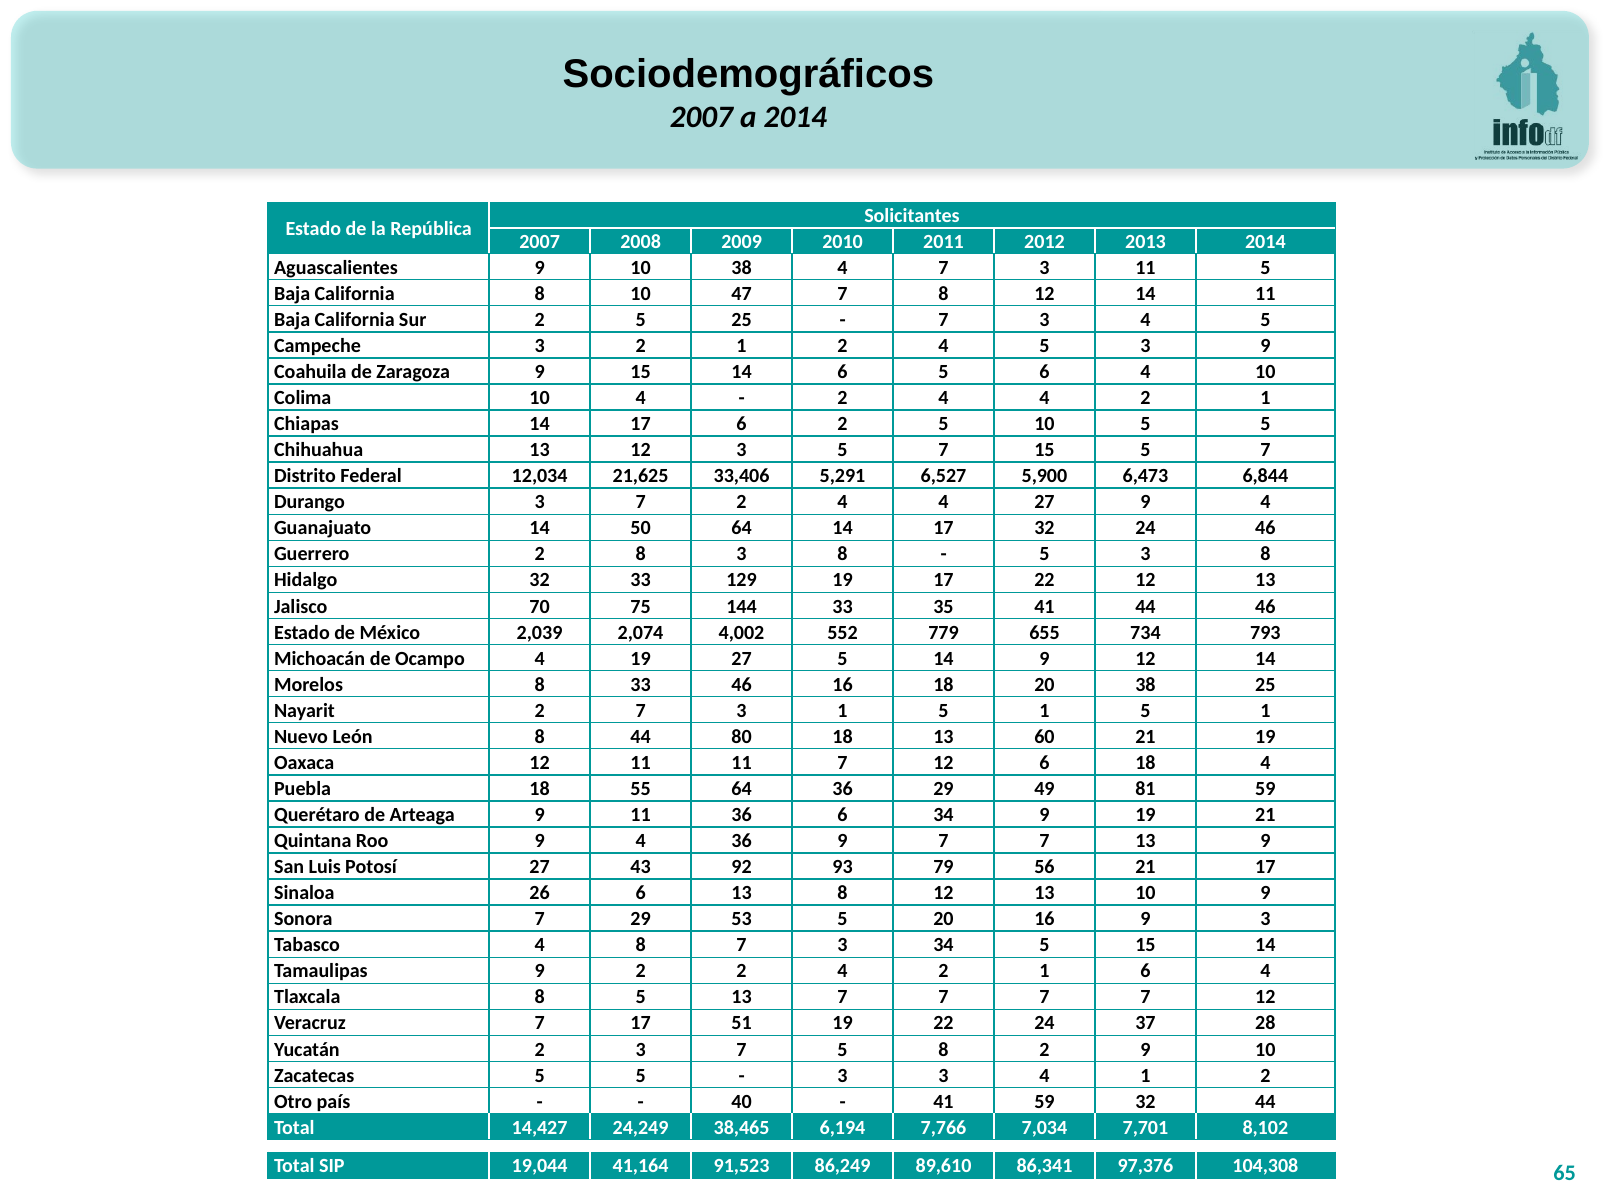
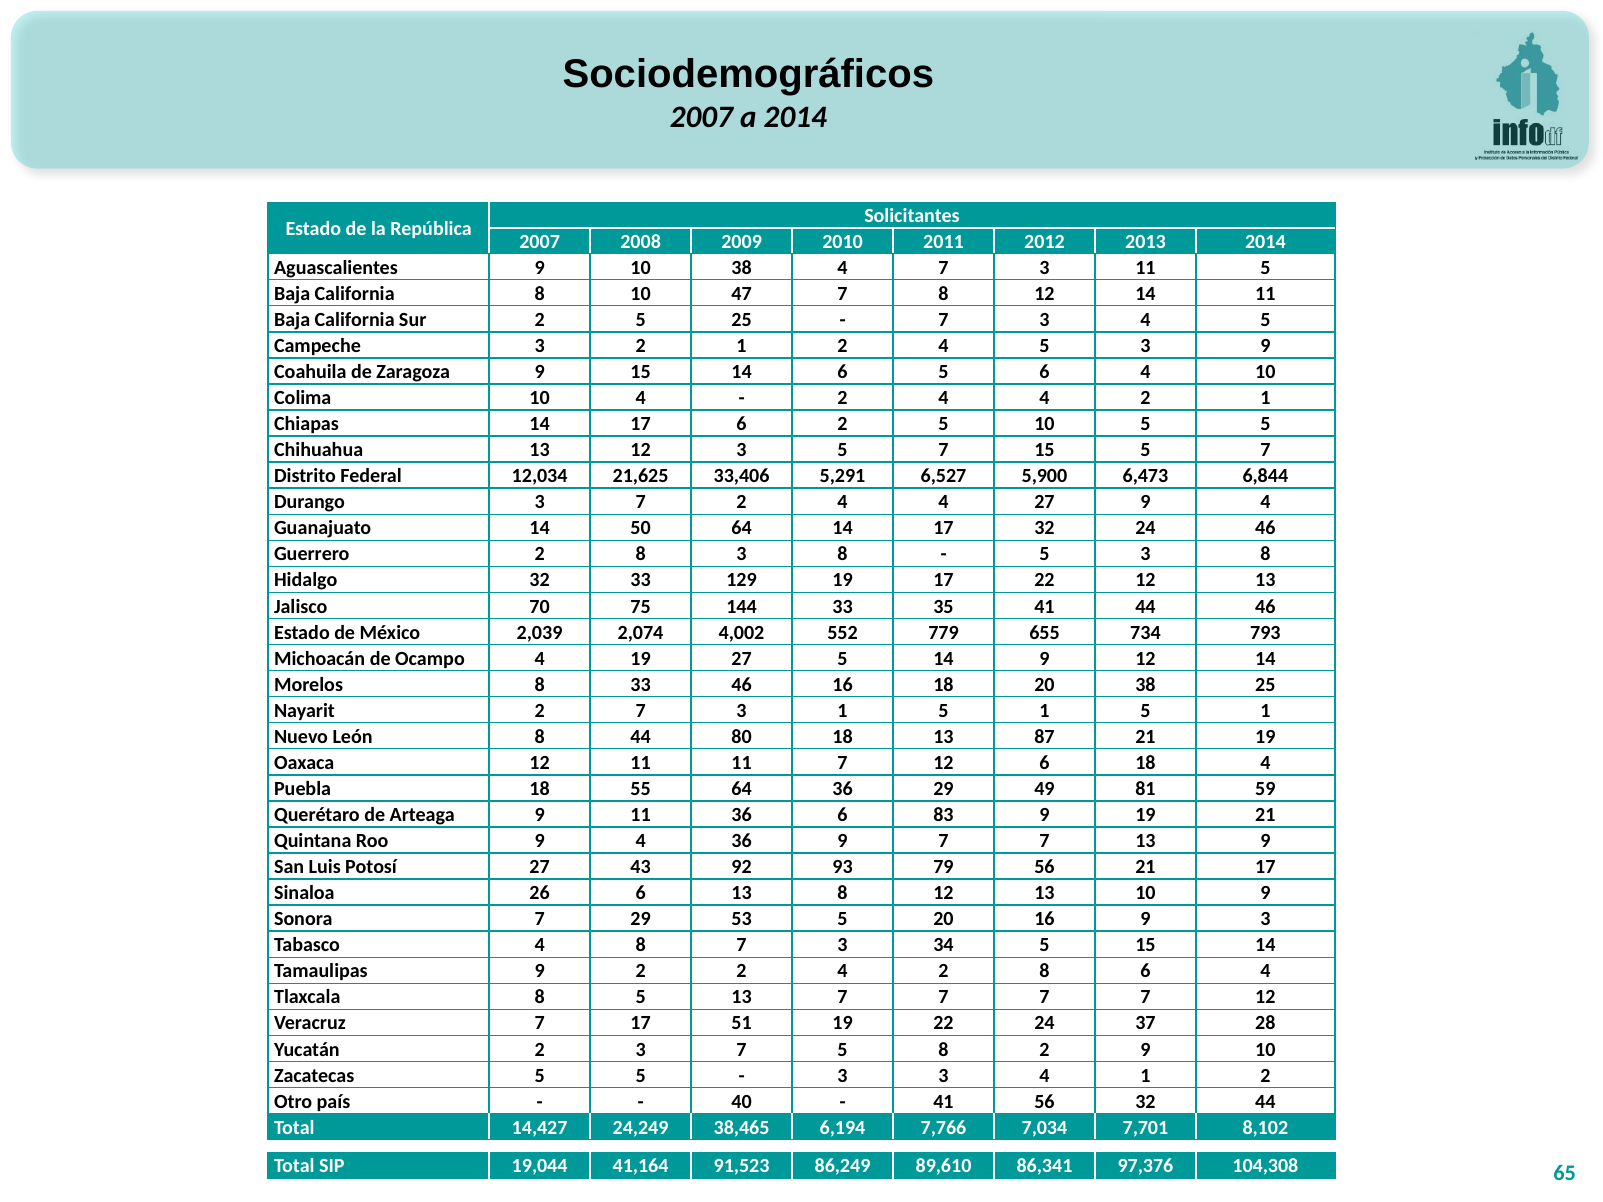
60: 60 -> 87 (1044, 737)
6 34: 34 -> 83 (943, 815)
2 4 2 1: 1 -> 8 (1045, 971)
41 59: 59 -> 56 (1044, 1102)
